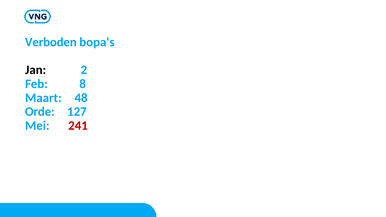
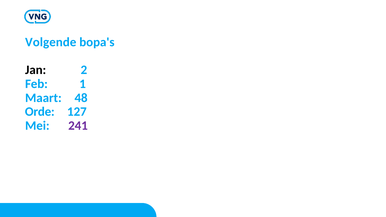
Verboden: Verboden -> Volgende (51, 42)
8: 8 -> 1 (83, 84)
241 colour: red -> purple (78, 126)
